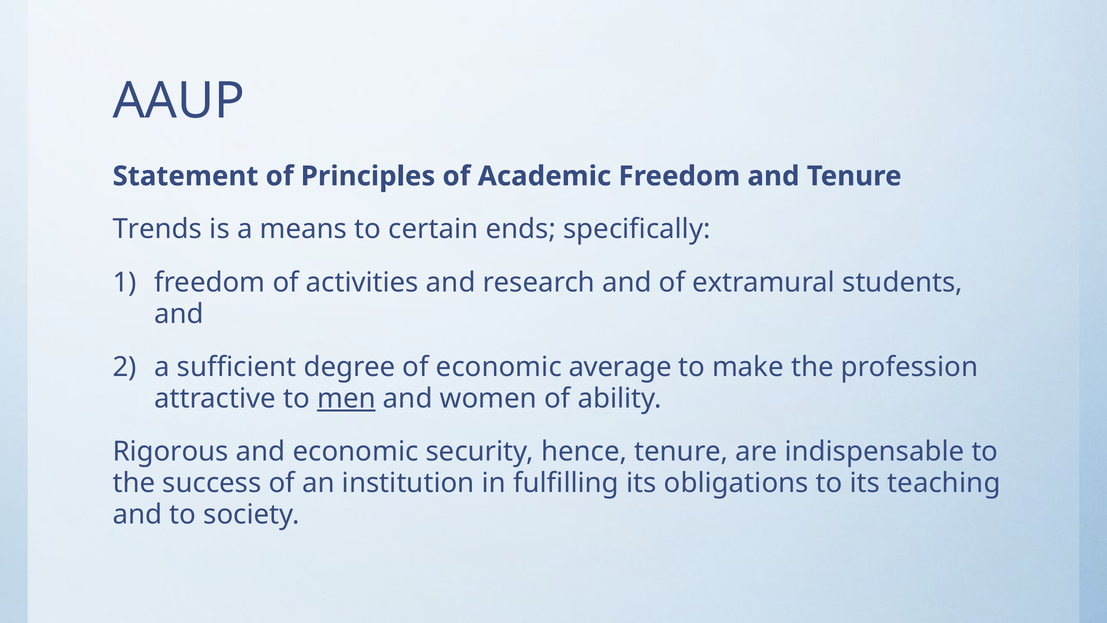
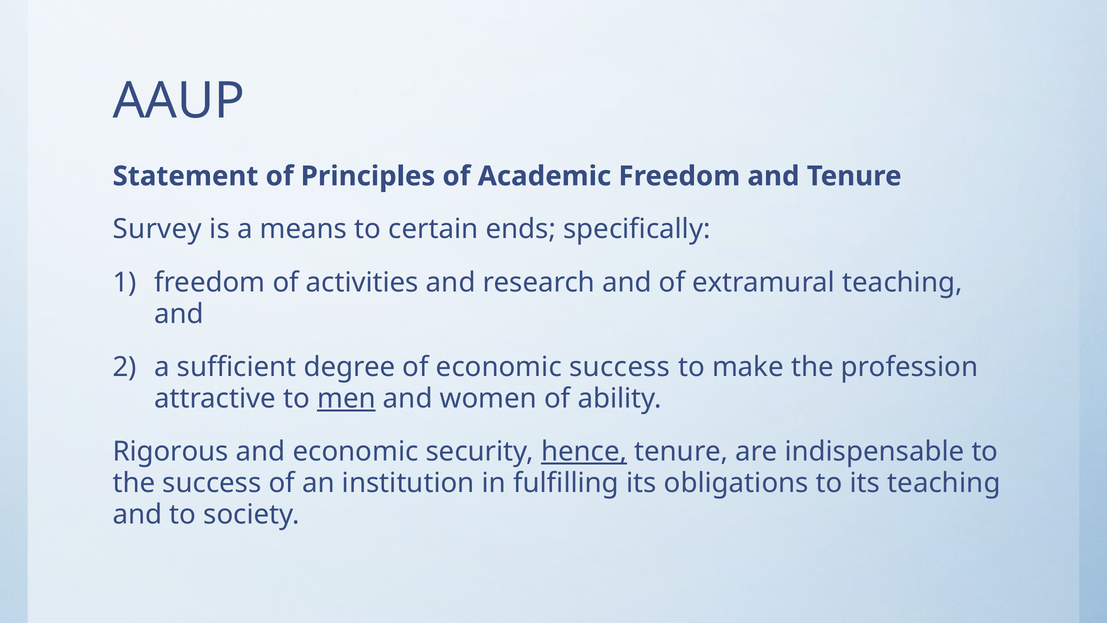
Trends: Trends -> Survey (157, 229)
extramural students: students -> teaching (903, 282)
economic average: average -> success (620, 367)
hence underline: none -> present (584, 452)
